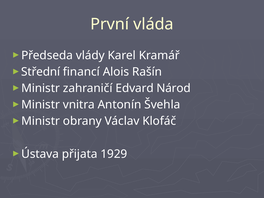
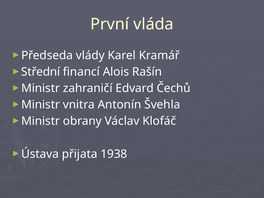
Národ: Národ -> Čechů (174, 88)
1929: 1929 -> 1938 (114, 154)
